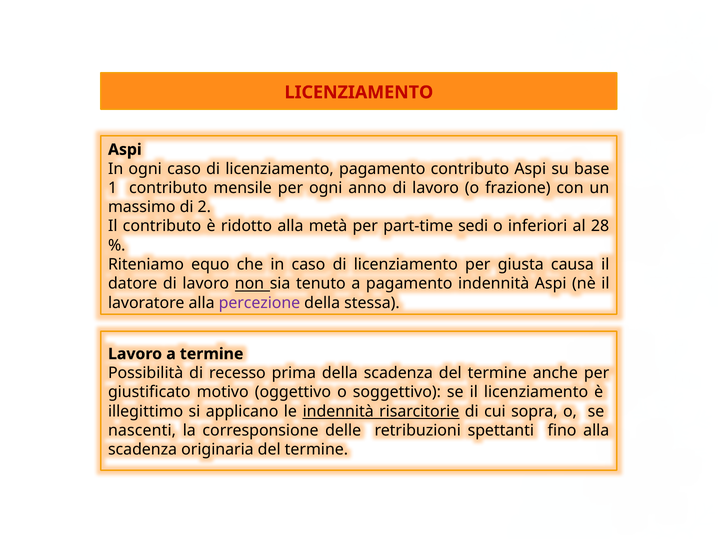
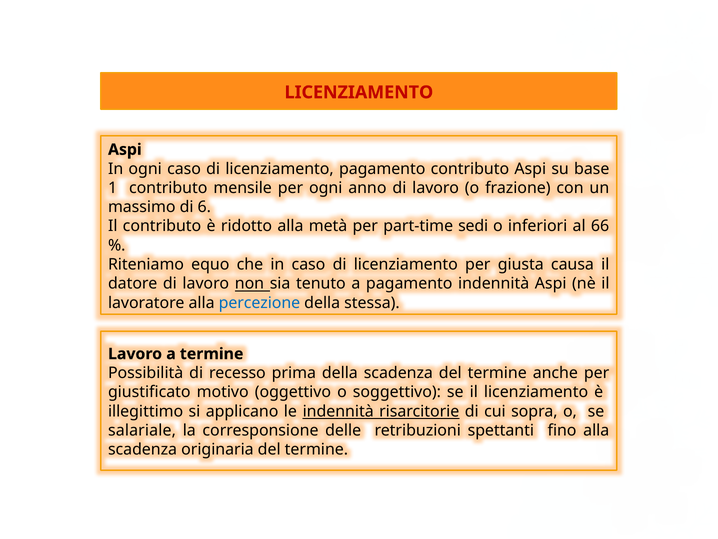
2: 2 -> 6 (204, 207)
28: 28 -> 66 (600, 226)
percezione colour: purple -> blue (259, 303)
nascenti: nascenti -> salariale (142, 430)
